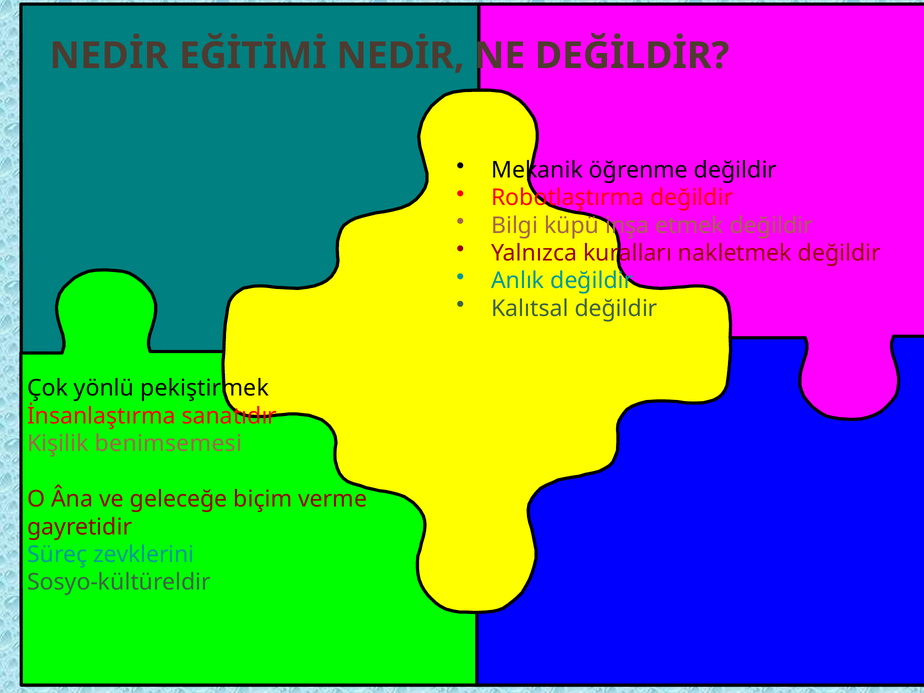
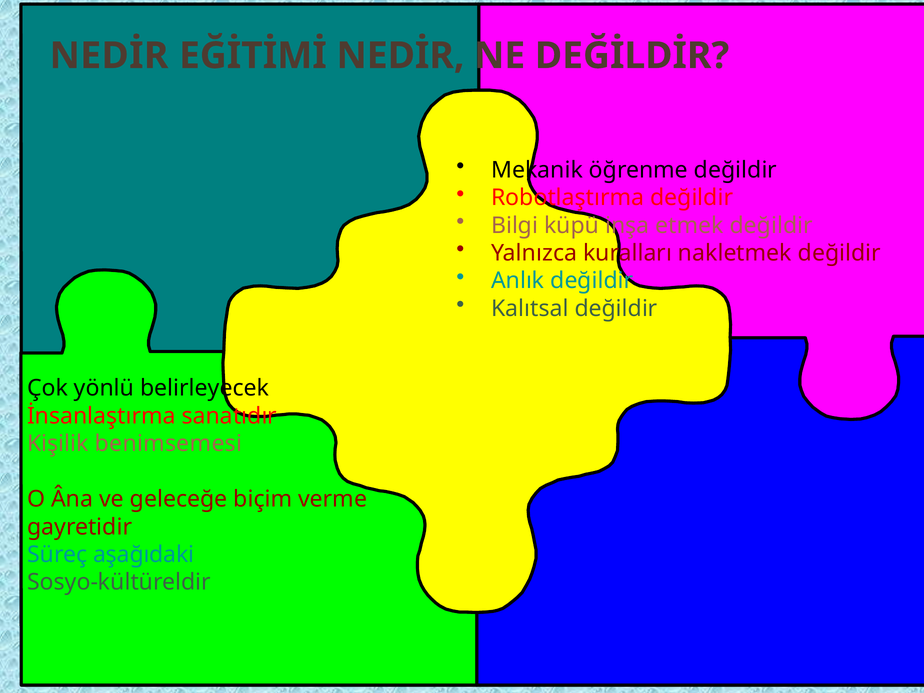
pekiştirmek: pekiştirmek -> belirleyecek (205, 388)
zevklerini: zevklerini -> aşağıdaki (144, 555)
